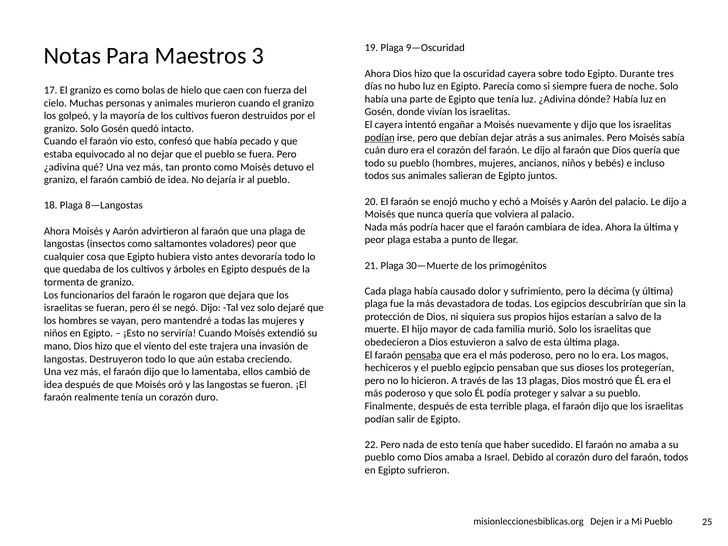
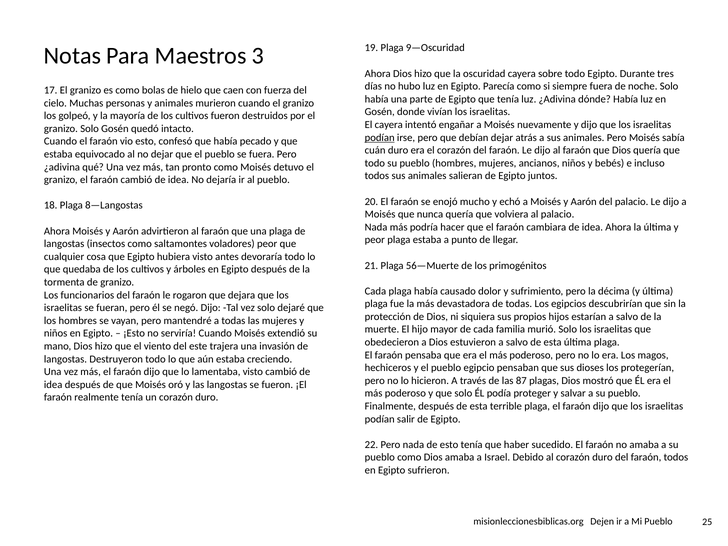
30—Muerte: 30—Muerte -> 56—Muerte (432, 265)
pensaba underline: present -> none (423, 355)
lamentaba ellos: ellos -> visto (253, 372)
13: 13 -> 87 (521, 381)
